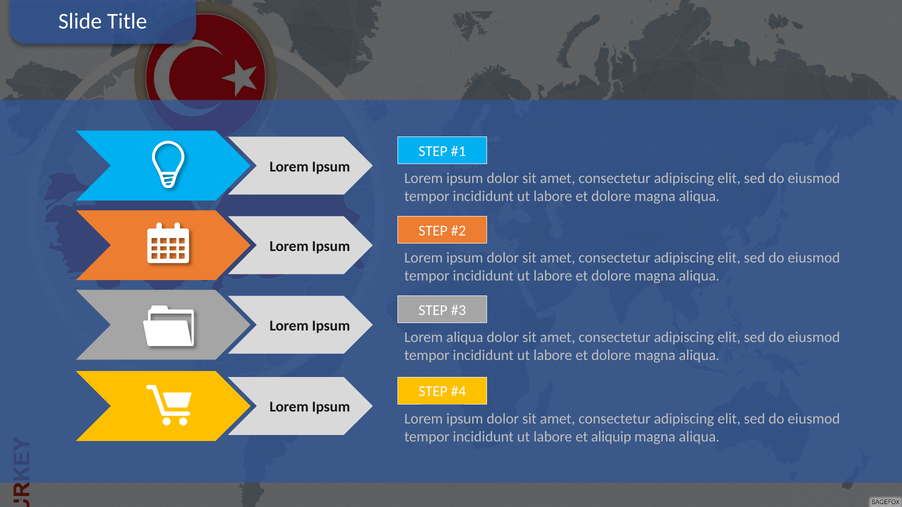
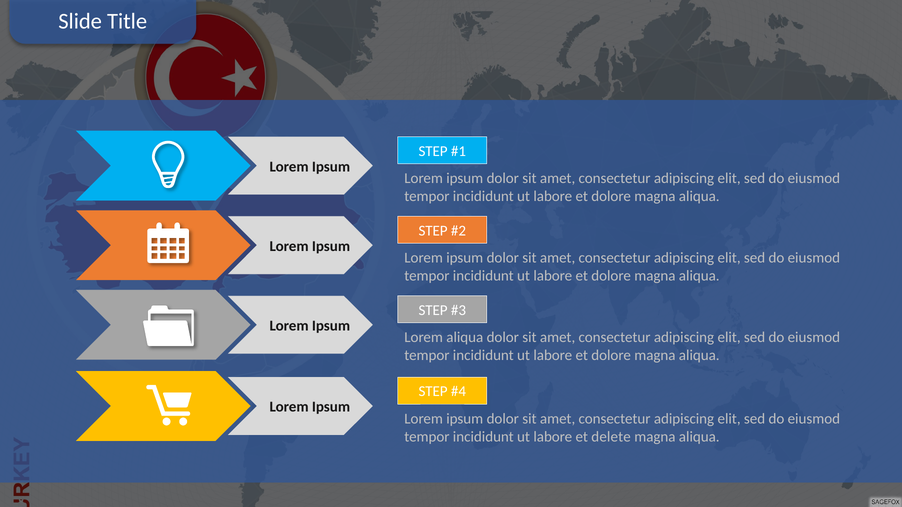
aliquip: aliquip -> delete (611, 437)
